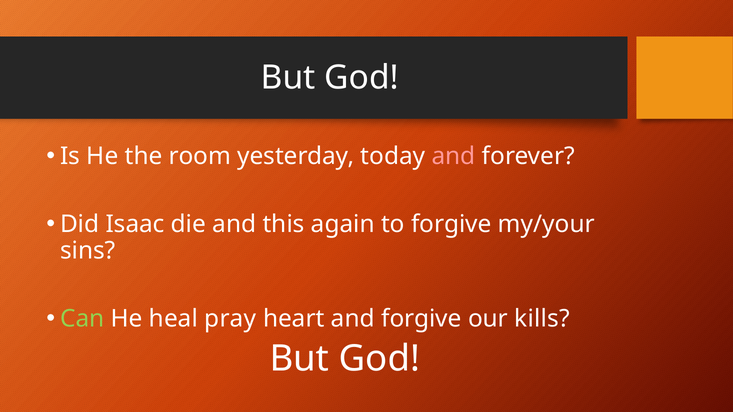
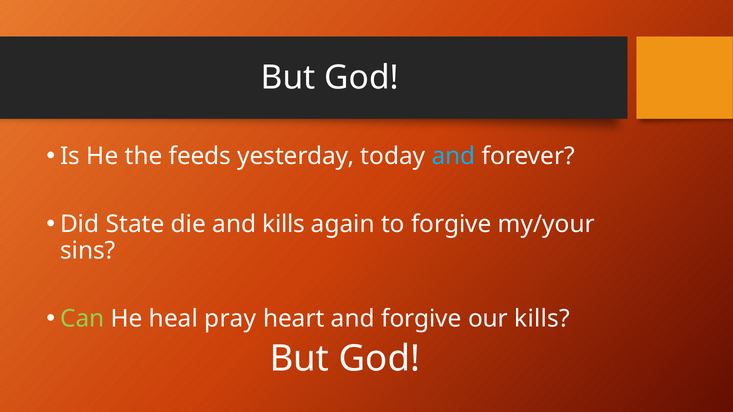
room: room -> feeds (200, 156)
and colour: pink -> light blue (454, 156)
Isaac: Isaac -> State (135, 224)
and this: this -> kills (284, 224)
